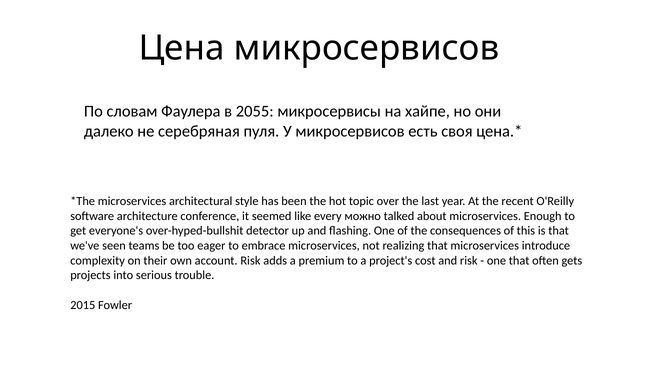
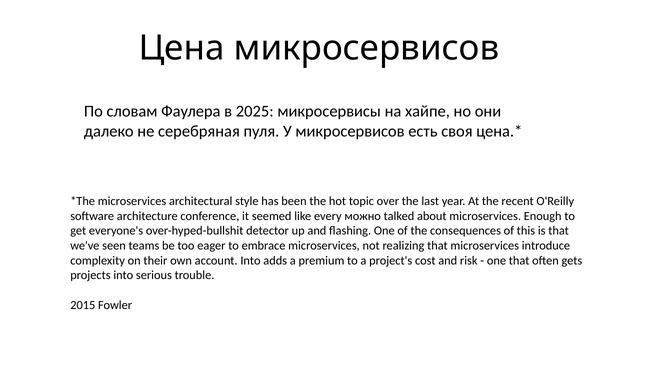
2055: 2055 -> 2025 (255, 111)
account Risk: Risk -> Into (250, 260)
